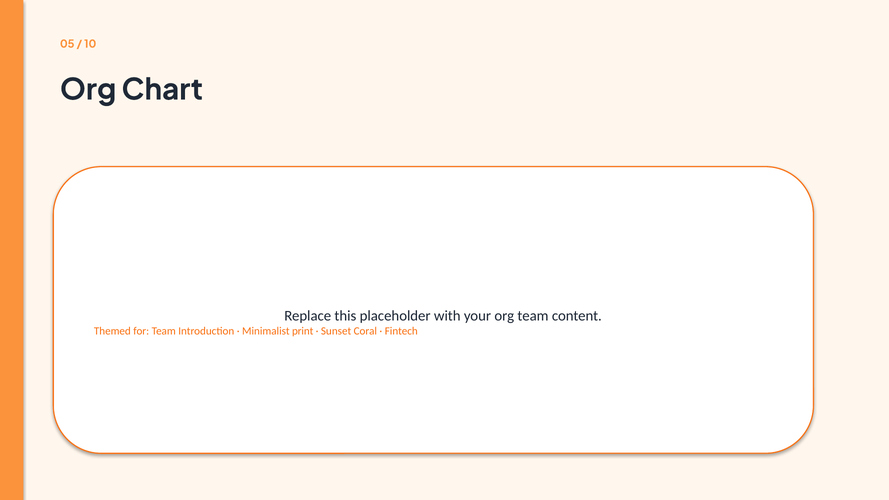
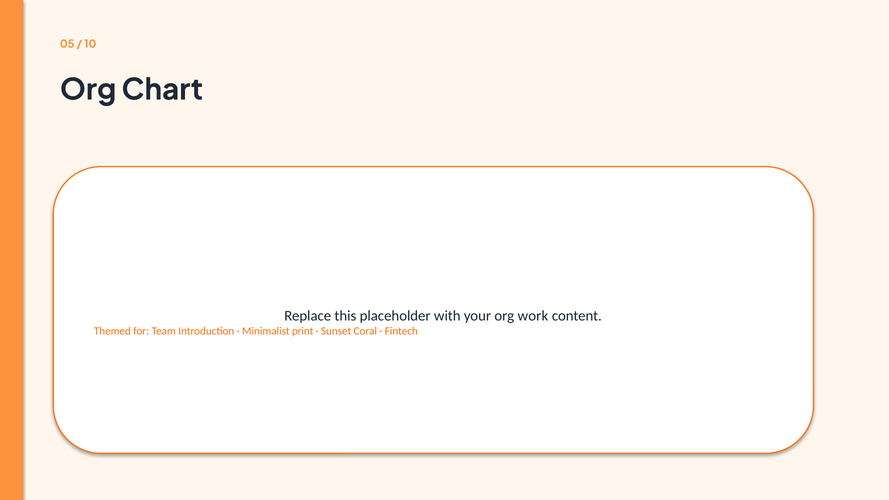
org team: team -> work (533, 316)
